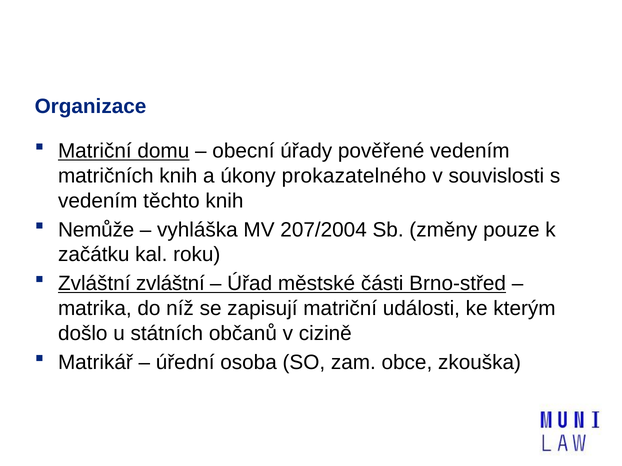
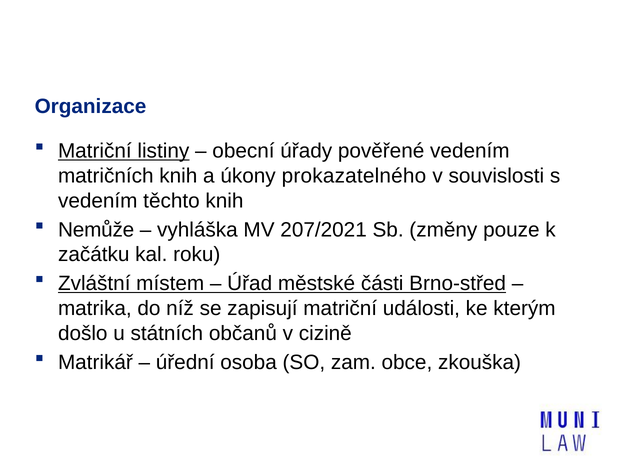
domu: domu -> listiny (163, 151)
207/2004: 207/2004 -> 207/2021 (324, 230)
Zvláštní zvláštní: zvláštní -> místem (170, 284)
